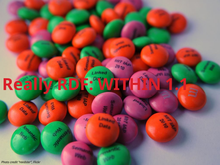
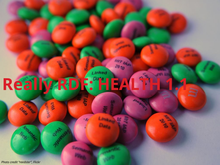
WITHIN: WITHIN -> HEALTH (129, 85)
